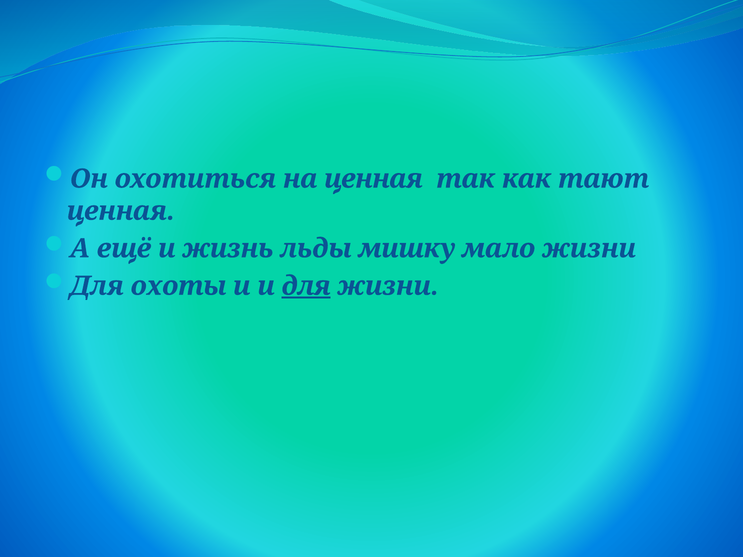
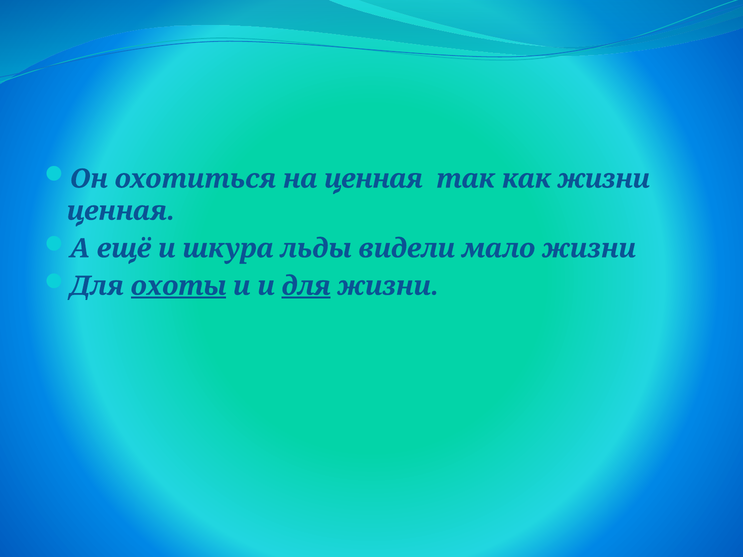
как тают: тают -> жизни (604, 179)
жизнь: жизнь -> шкура (228, 249)
мишку: мишку -> видели (407, 249)
охоты underline: none -> present (179, 286)
